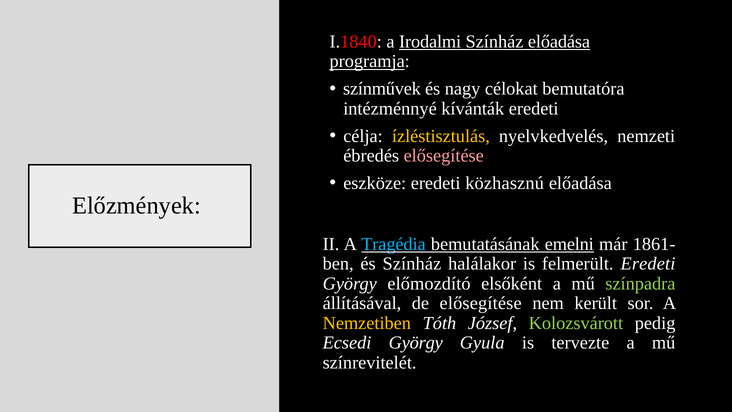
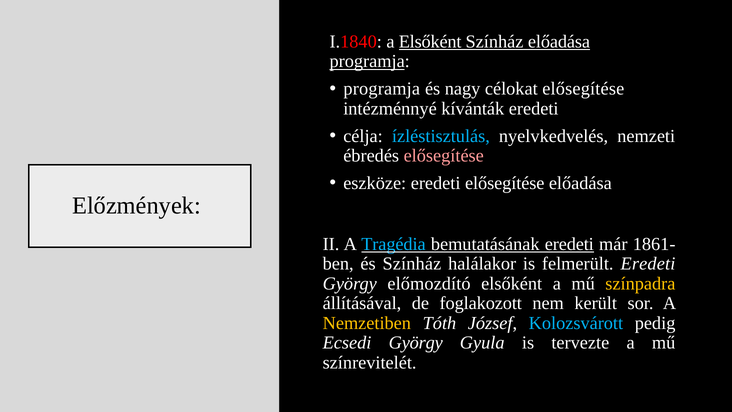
a Irodalmi: Irodalmi -> Elsőként (430, 42)
színművek: színművek -> programja (382, 89)
célokat bemutatóra: bemutatóra -> elősegítése (583, 89)
ízléstisztulás colour: yellow -> light blue (441, 136)
eredeti közhasznú: közhasznú -> elősegítése (505, 183)
bemutatásának emelni: emelni -> eredeti (569, 244)
színpadra colour: light green -> yellow (640, 283)
de elősegítése: elősegítése -> foglakozott (481, 303)
Kolozsvárott colour: light green -> light blue (576, 323)
